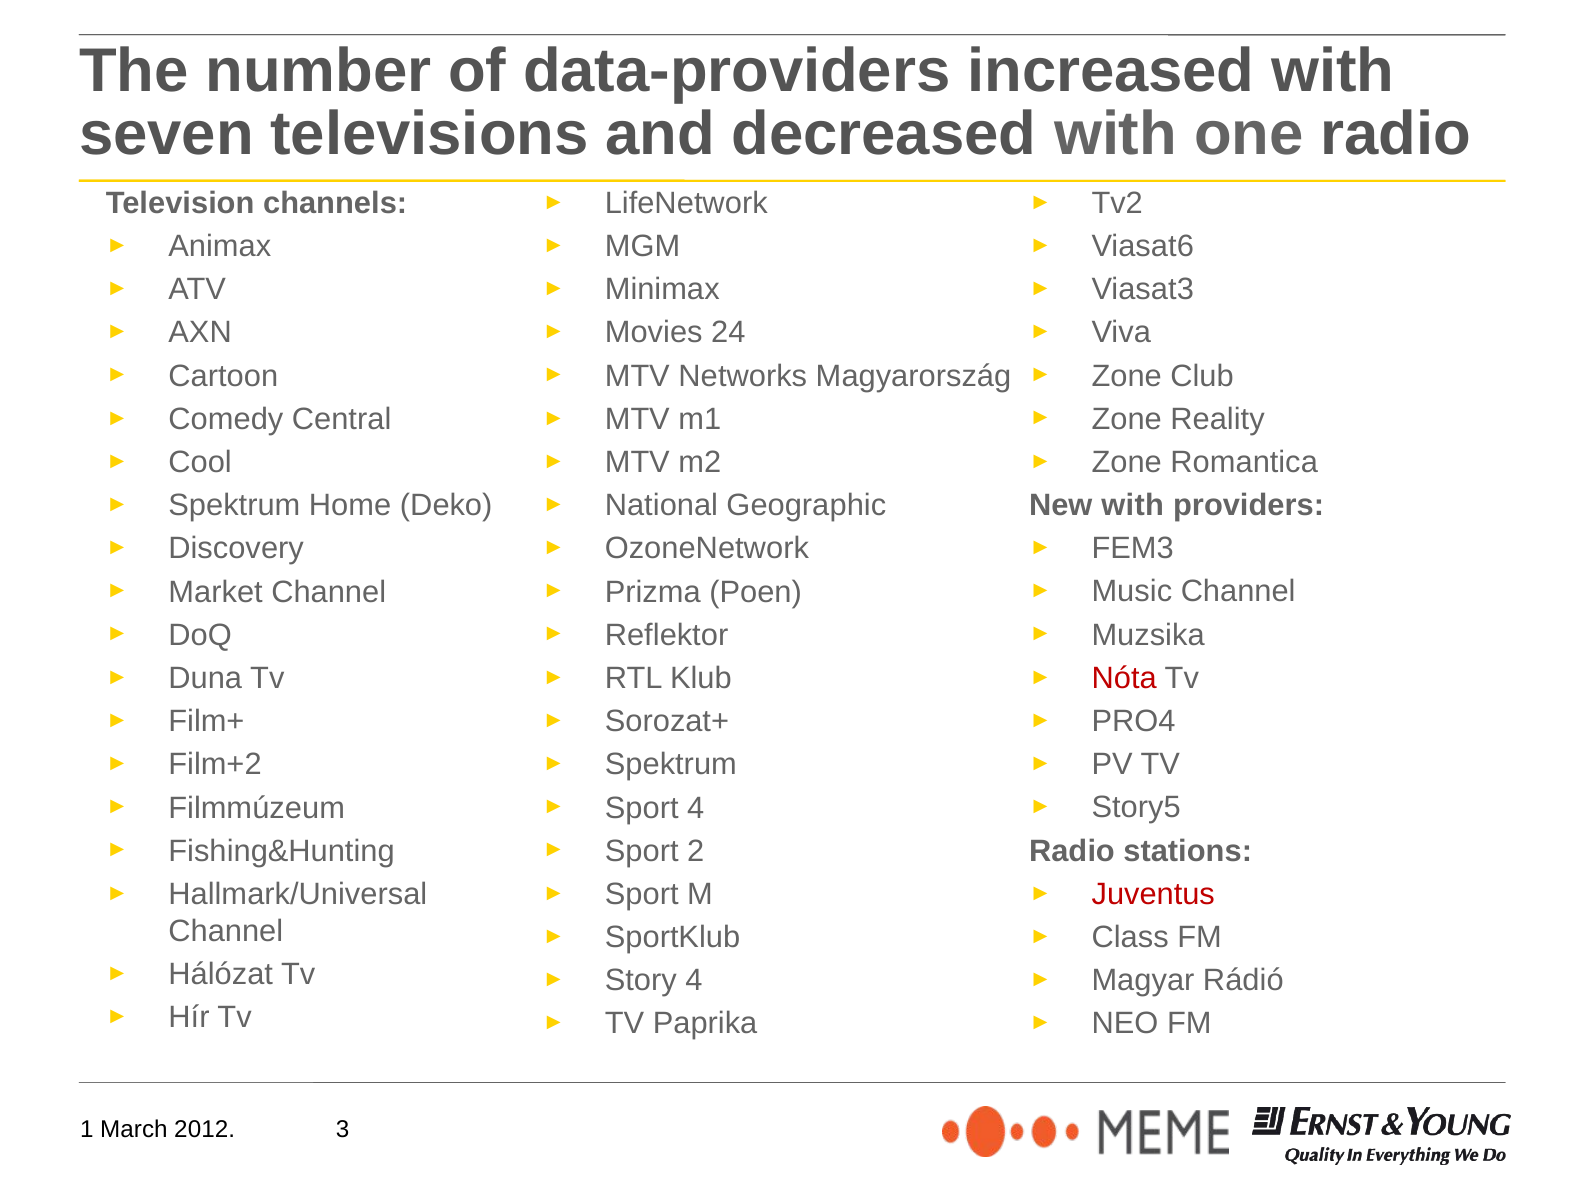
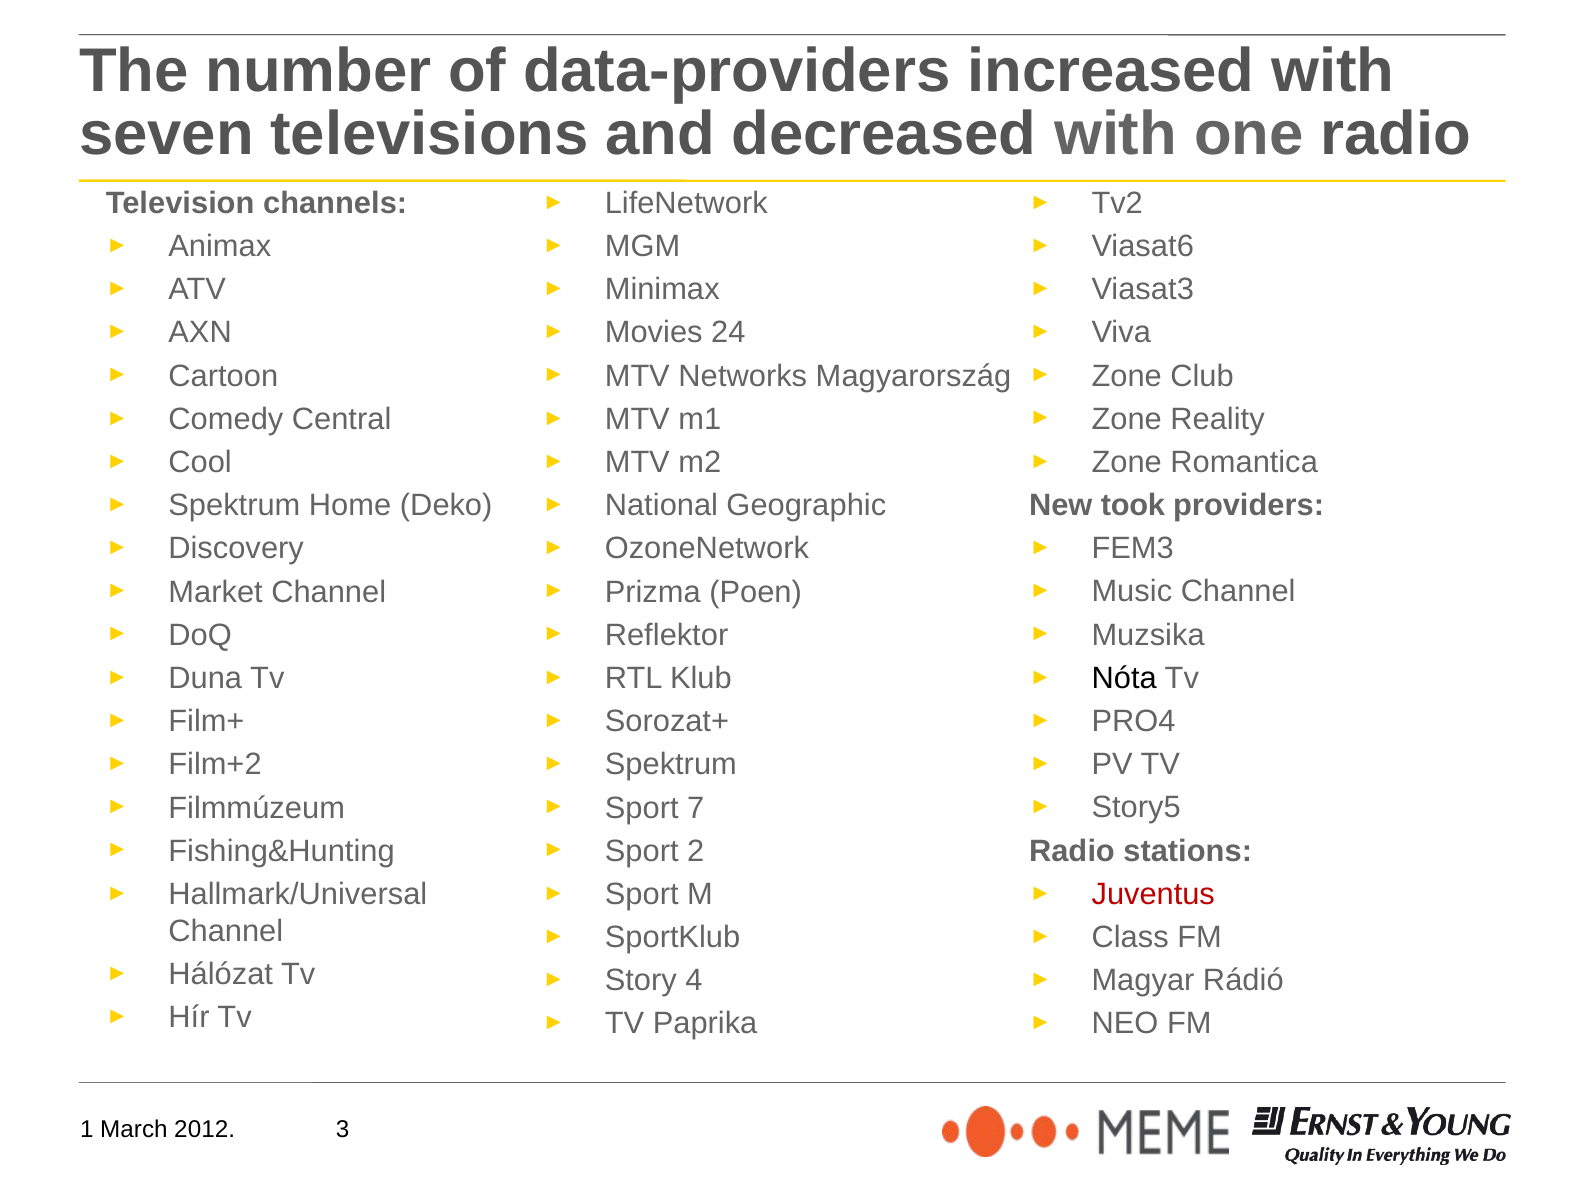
New with: with -> took (1133, 505)
Nóta colour: red -> black (1124, 678)
Sport 4: 4 -> 7 (696, 808)
